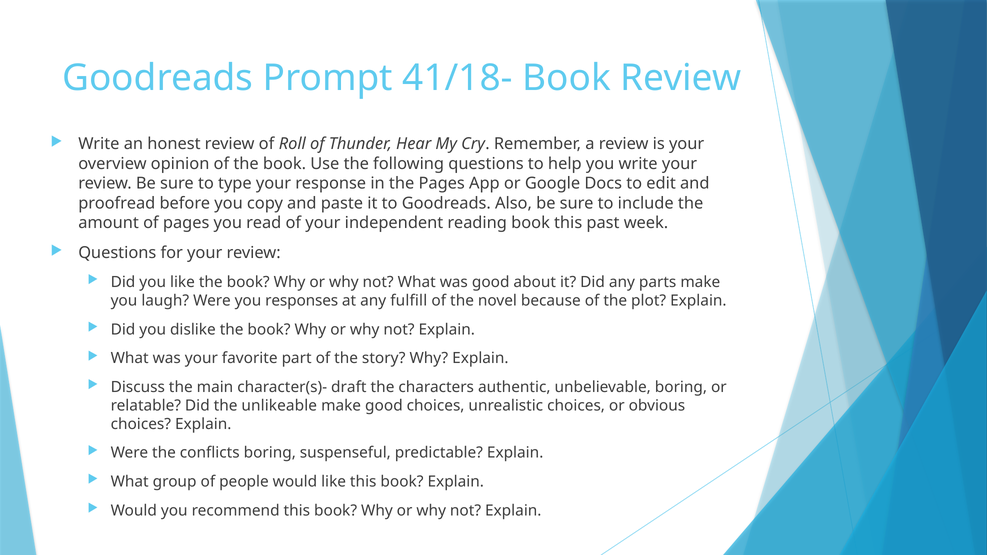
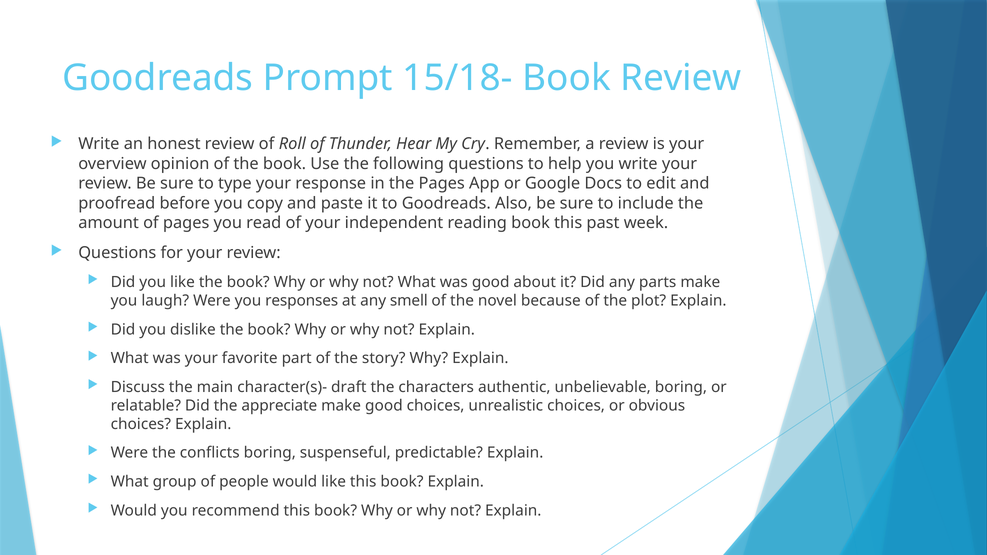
41/18-: 41/18- -> 15/18- (458, 78)
fulfill: fulfill -> smell (409, 301)
unlikeable: unlikeable -> appreciate (279, 406)
